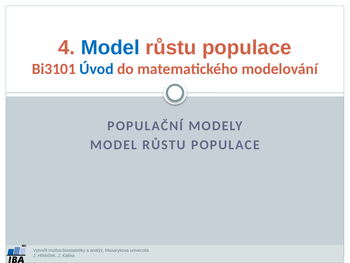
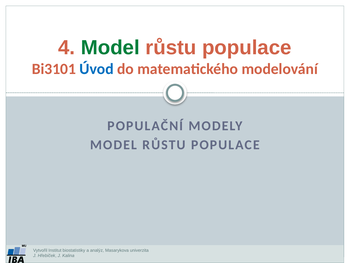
Model colour: blue -> green (110, 48)
